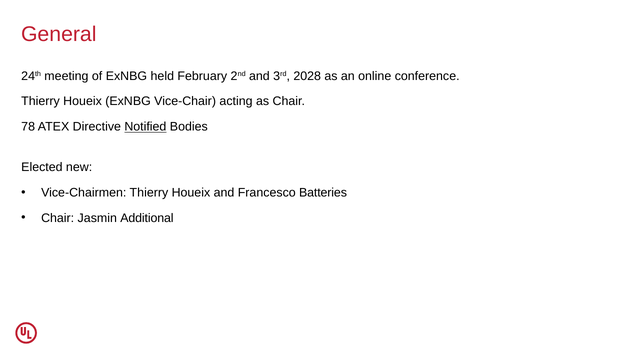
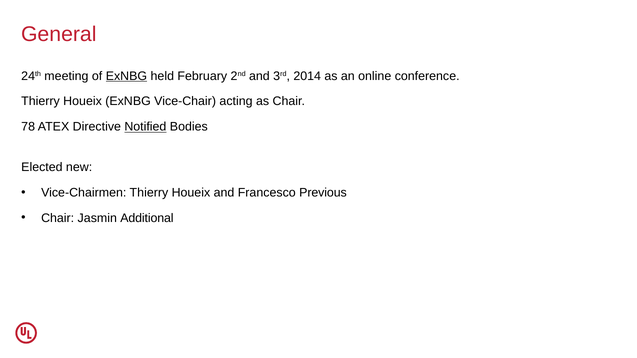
ExNBG underline: none -> present (126, 76)
2028: 2028 -> 2014 (307, 76)
Batteries: Batteries -> Previous (323, 193)
